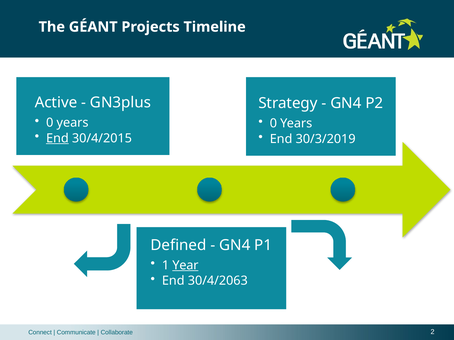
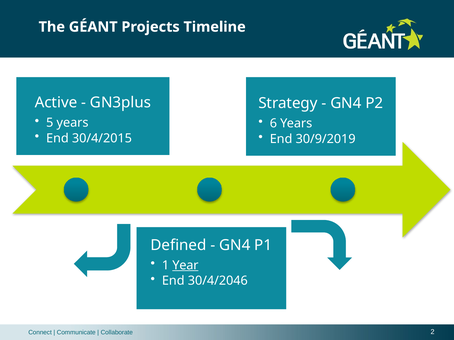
0: 0 -> 5 (50, 123)
0: 0 -> 6 (273, 124)
End underline: present -> none (57, 138)
30/3/2019: 30/3/2019 -> 30/9/2019 (326, 139)
30/4/2063: 30/4/2063 -> 30/4/2046 (218, 281)
